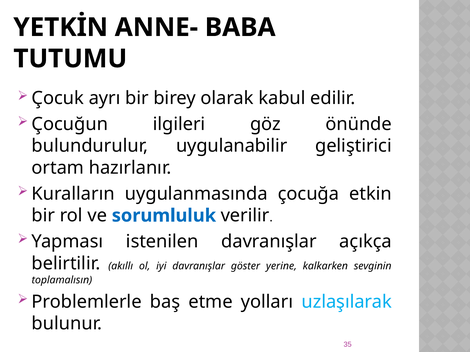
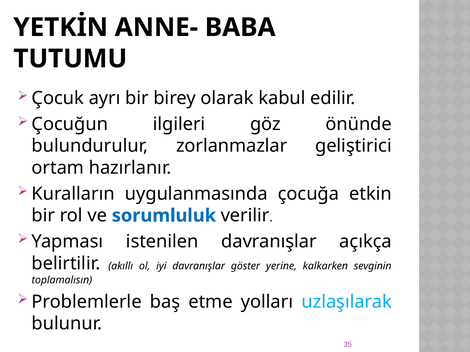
uygulanabilir: uygulanabilir -> zorlanmazlar (232, 146)
